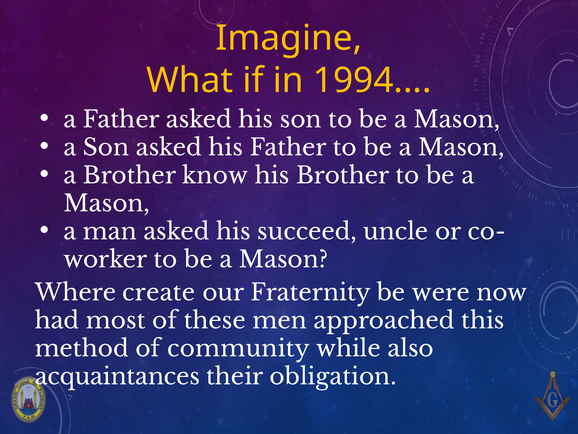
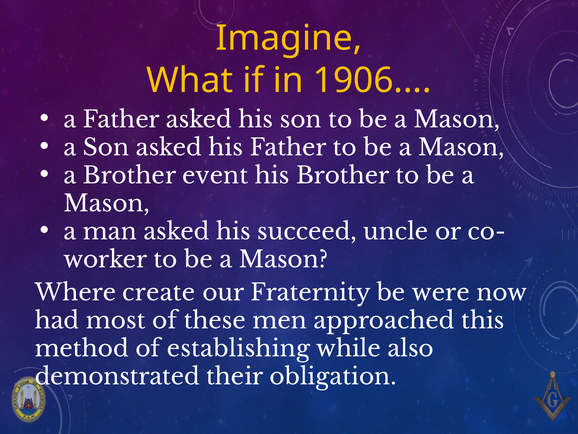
1994: 1994 -> 1906 (372, 81)
know: know -> event (215, 176)
community: community -> establishing (238, 348)
acquaintances: acquaintances -> demonstrated (117, 376)
